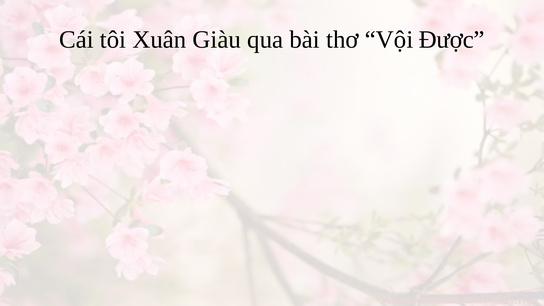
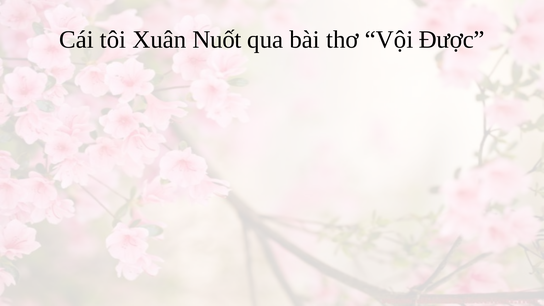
Giàu: Giàu -> Nuốt (217, 39)
